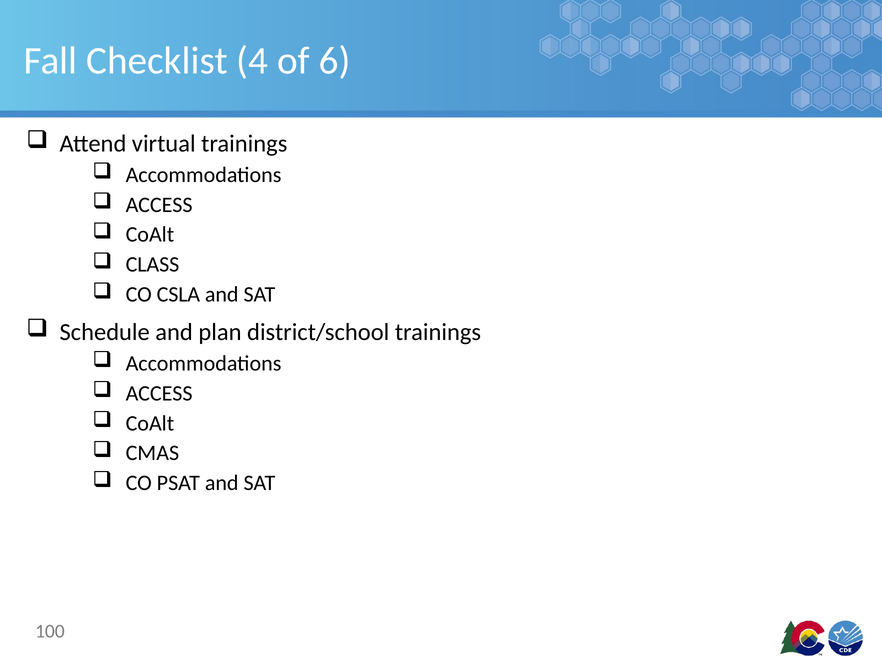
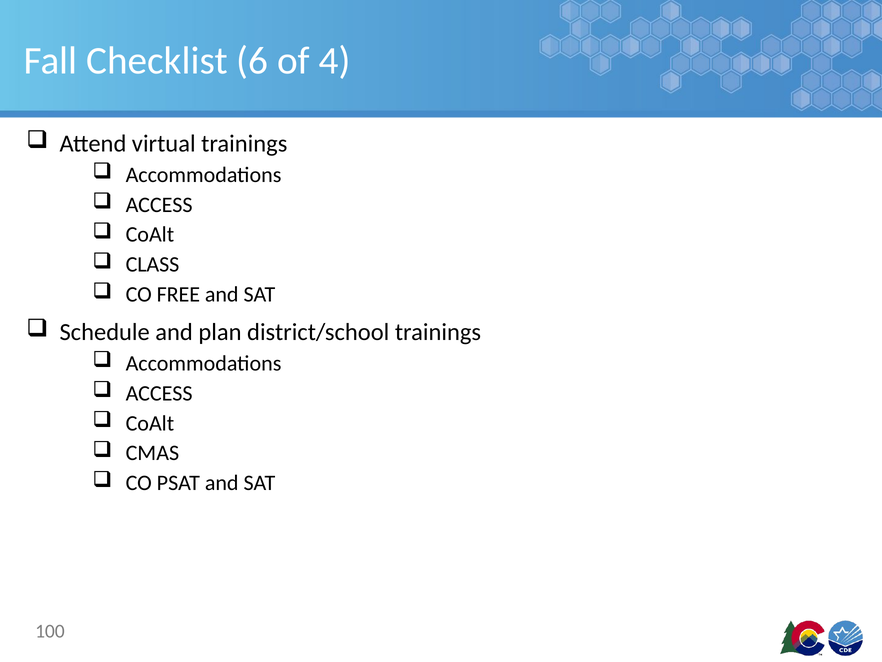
4: 4 -> 6 (252, 61)
6: 6 -> 4 (335, 61)
CSLA: CSLA -> FREE (178, 294)
